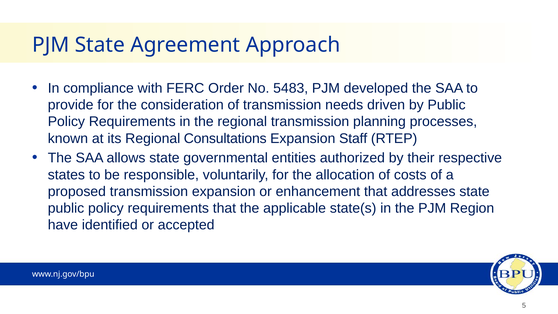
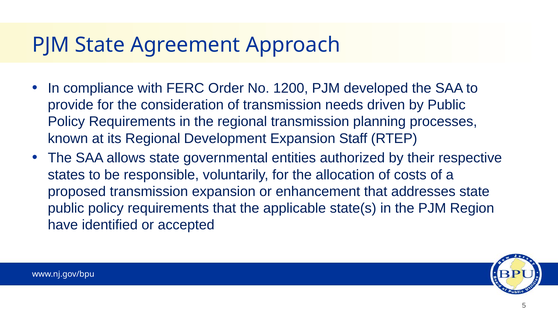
5483: 5483 -> 1200 (291, 88)
Consultations: Consultations -> Development (225, 138)
